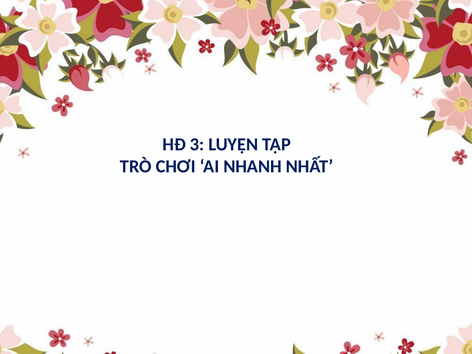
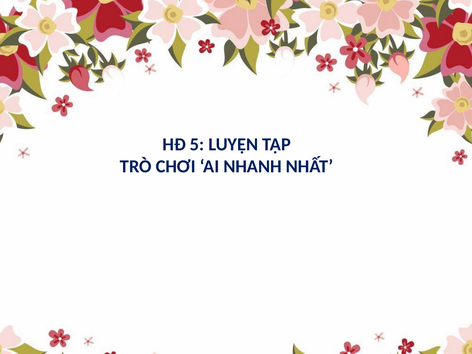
3: 3 -> 5 (197, 144)
